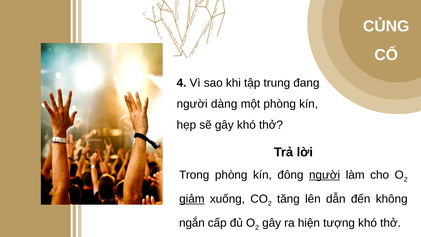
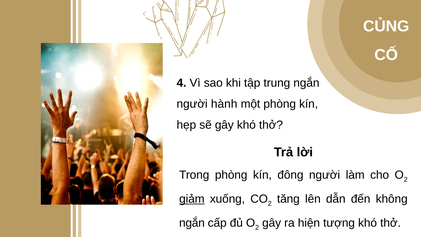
trung đang: đang -> ngắn (306, 83)
dàng: dàng -> hành (224, 104)
người underline: present -> none (325, 175)
